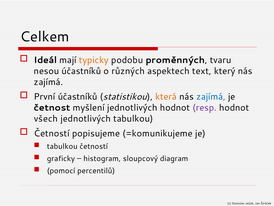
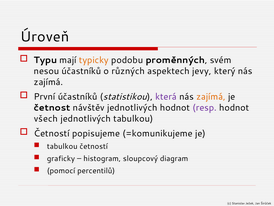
Celkem: Celkem -> Úroveň (45, 37)
Ideál: Ideál -> Typu (45, 60)
tvaru: tvaru -> svém (221, 60)
text: text -> jevy (202, 71)
která colour: orange -> purple (166, 97)
zajímá colour: blue -> orange (211, 97)
myšlení: myšlení -> návštěv (89, 108)
